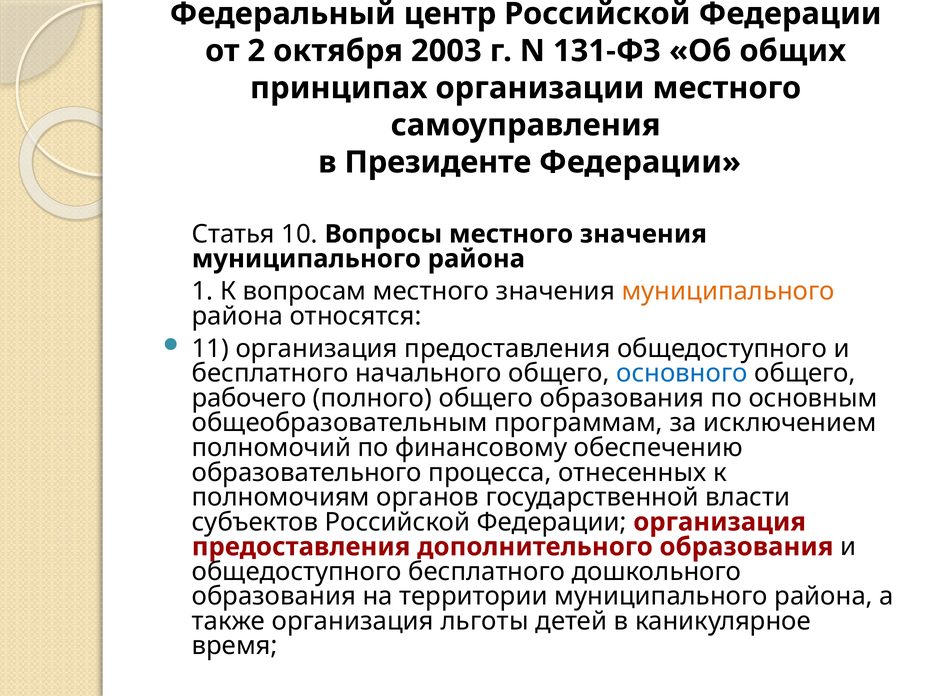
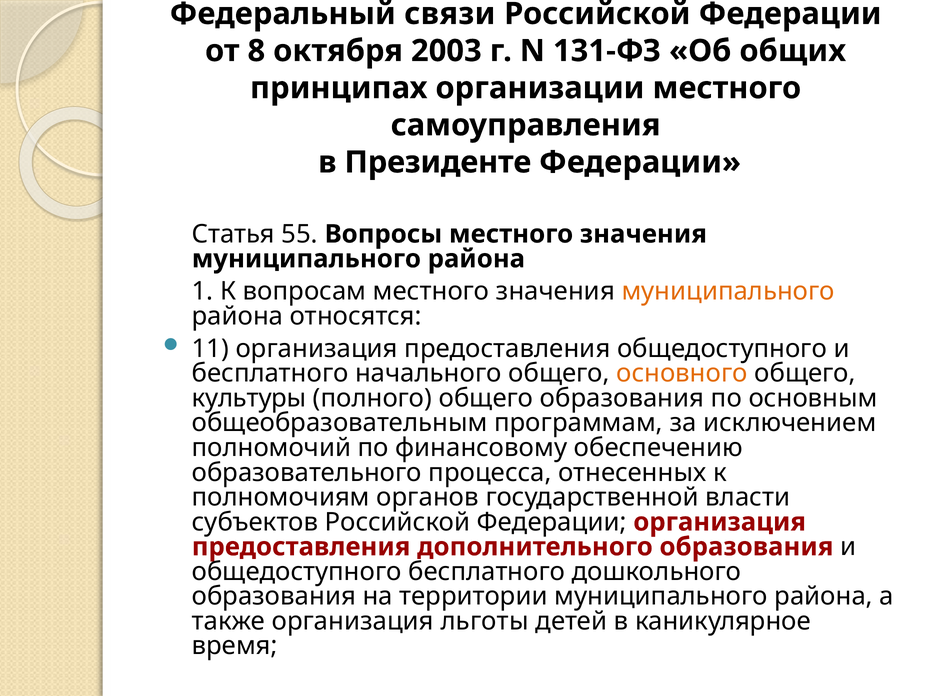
центр: центр -> связи (450, 14)
2: 2 -> 8 (256, 51)
10: 10 -> 55 (300, 234)
основного colour: blue -> orange (682, 373)
рабочего: рабочего -> культуры (249, 398)
